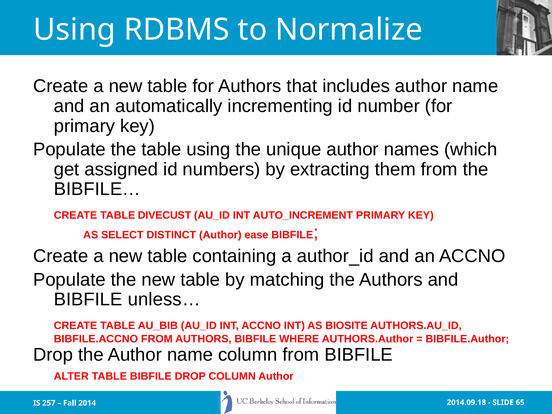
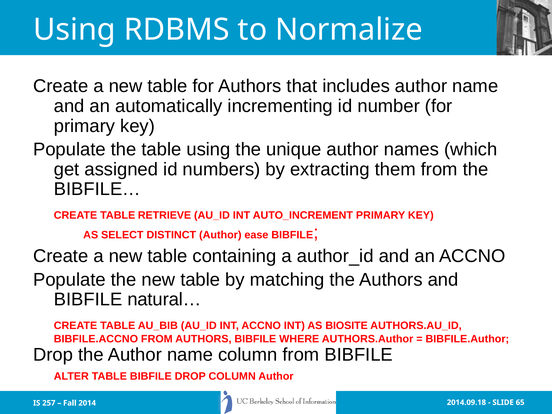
DIVECUST: DIVECUST -> RETRIEVE (164, 215)
unless…: unless… -> natural… (164, 300)
